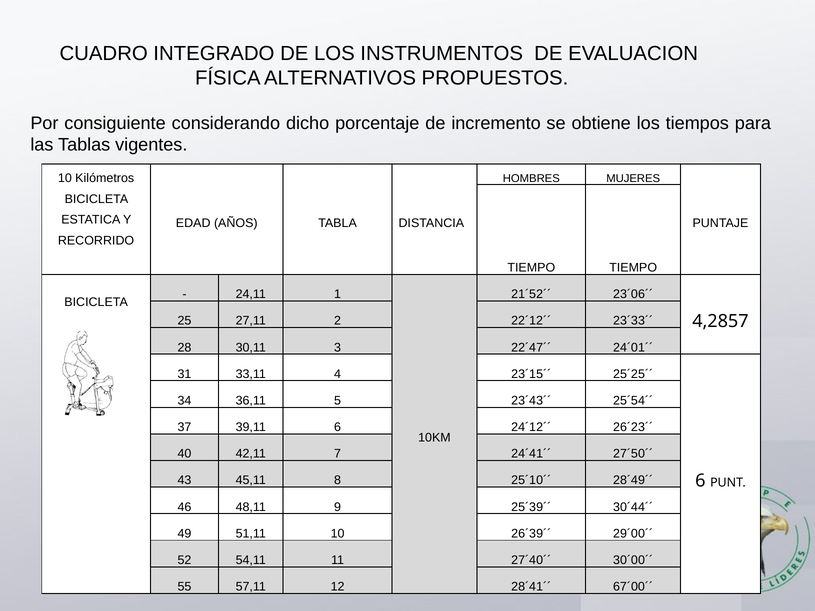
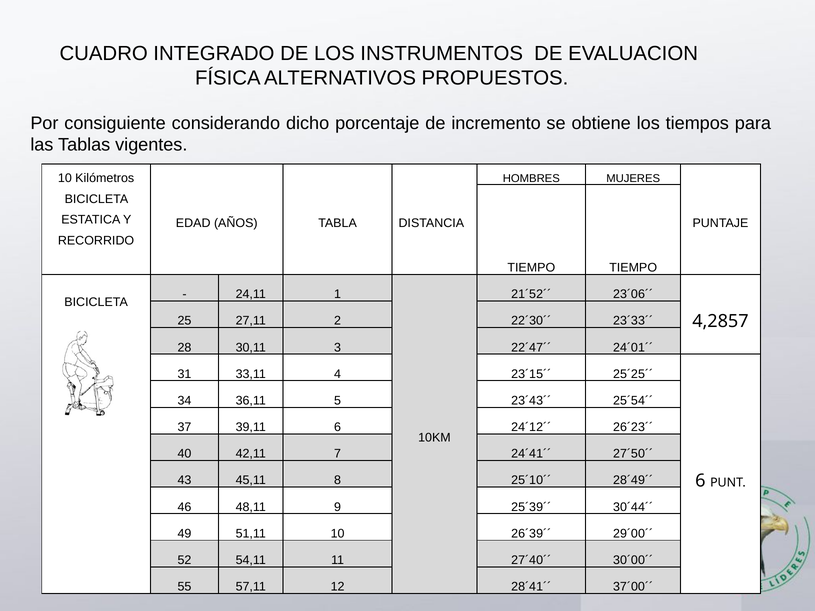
22´12´´: 22´12´´ -> 22´30´´ (531, 321)
67´00´´: 67´00´´ -> 37´00´´ (633, 587)
